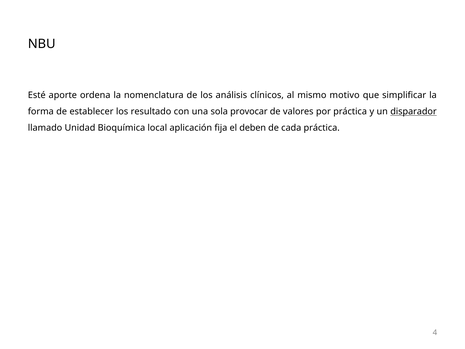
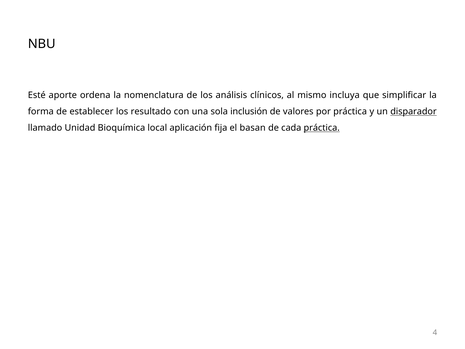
motivo: motivo -> incluya (345, 95)
provocar: provocar -> inclusión (249, 112)
deben: deben -> basan (253, 128)
práctica underline: none -> present (322, 128)
